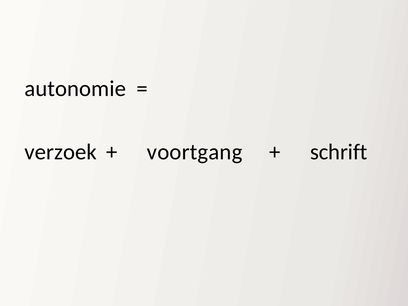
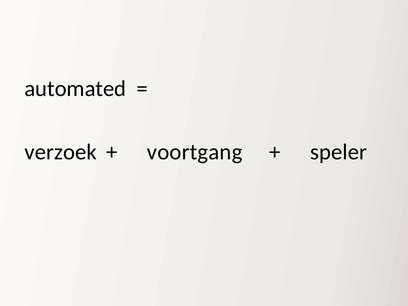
autonomie: autonomie -> automated (75, 89)
schrift: schrift -> speler (339, 152)
